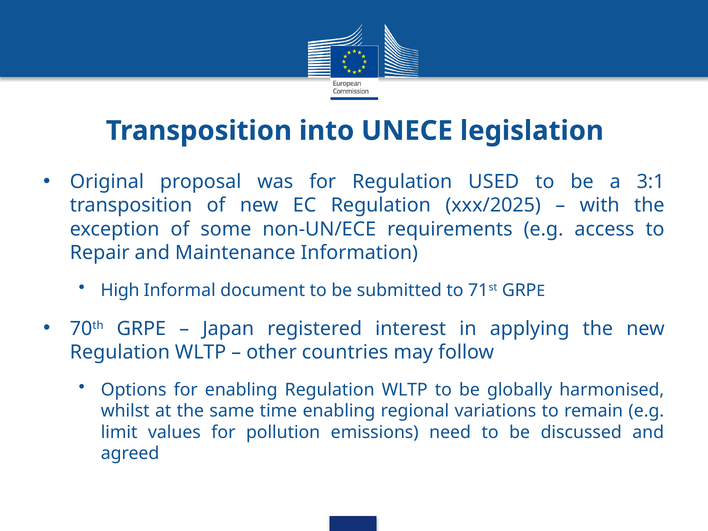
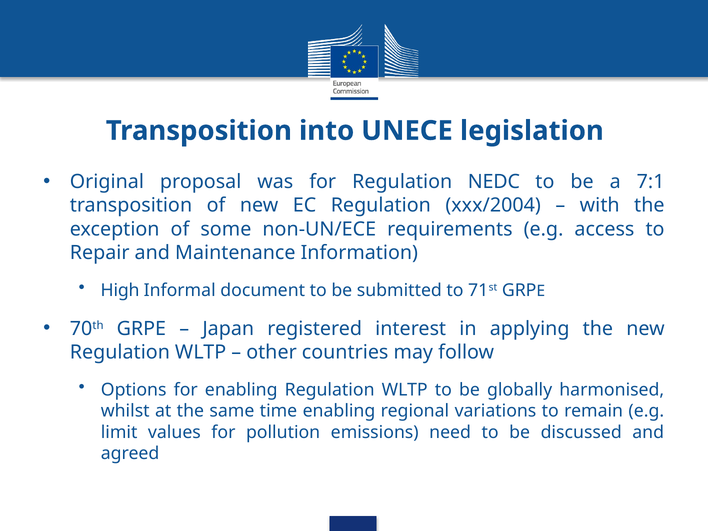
USED: USED -> NEDC (494, 182)
3:1: 3:1 -> 7:1 (651, 182)
xxx/2025: xxx/2025 -> xxx/2004 (493, 205)
